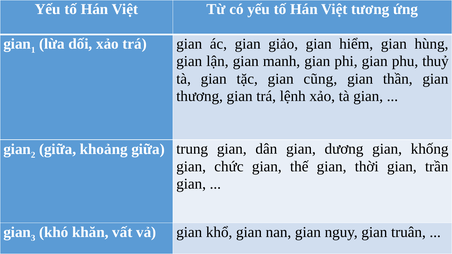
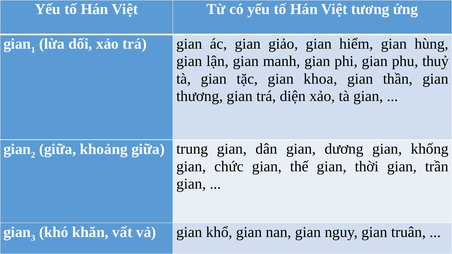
cũng: cũng -> khoa (320, 79)
lệnh: lệnh -> diện (293, 96)
